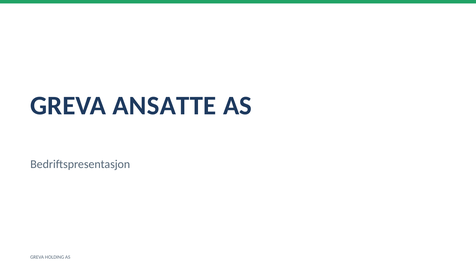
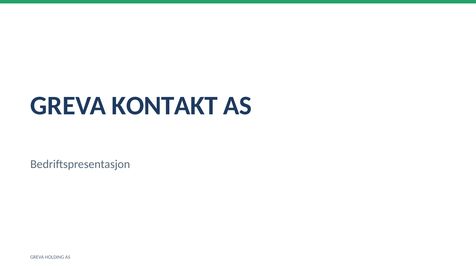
ANSATTE: ANSATTE -> KONTAKT (165, 106)
